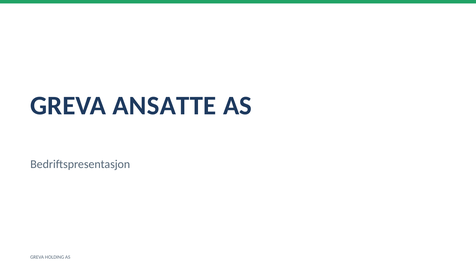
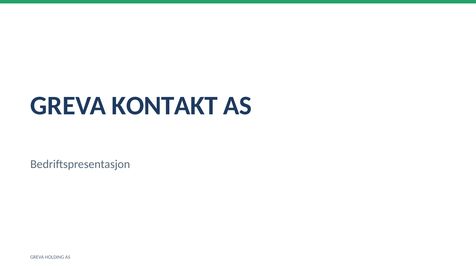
ANSATTE: ANSATTE -> KONTAKT (165, 106)
